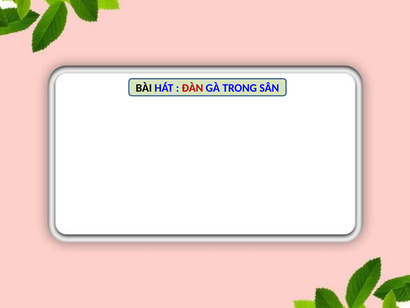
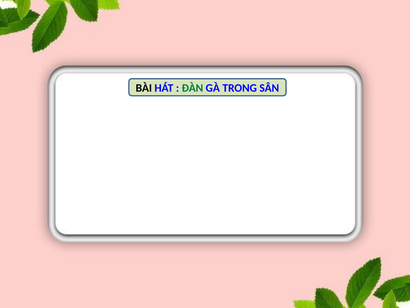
ĐÀN colour: red -> green (192, 88)
